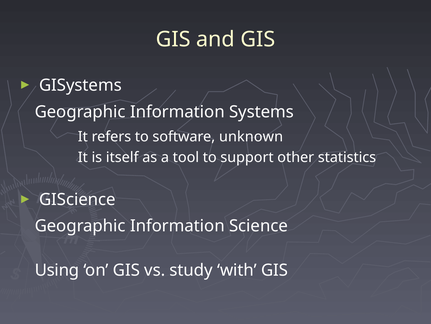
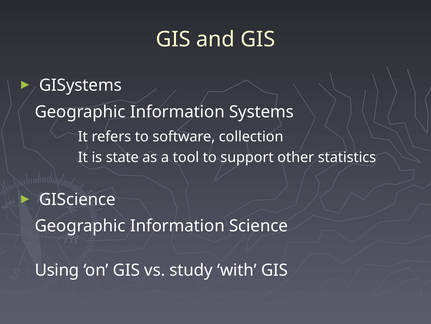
unknown: unknown -> collection (251, 136)
itself: itself -> state (122, 157)
